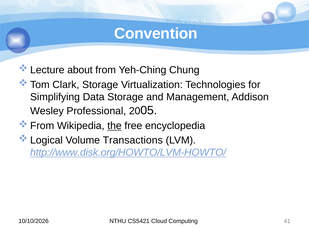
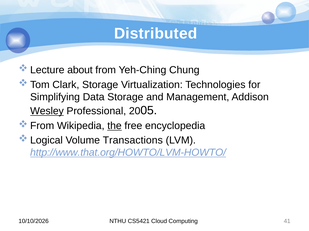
Convention: Convention -> Distributed (156, 34)
Wesley underline: none -> present (47, 111)
http://www.disk.org/HOWTO/LVM-HOWTO/: http://www.disk.org/HOWTO/LVM-HOWTO/ -> http://www.that.org/HOWTO/LVM-HOWTO/ (128, 153)
